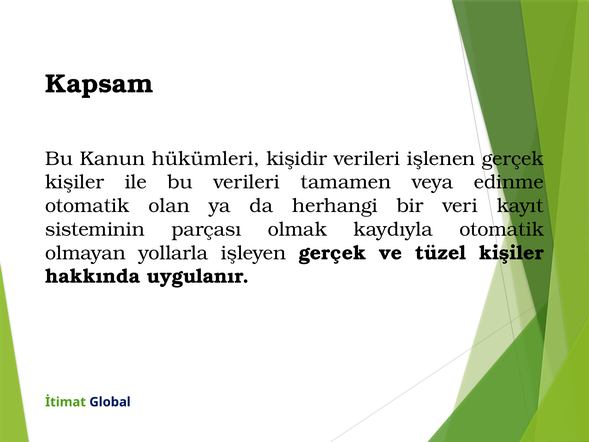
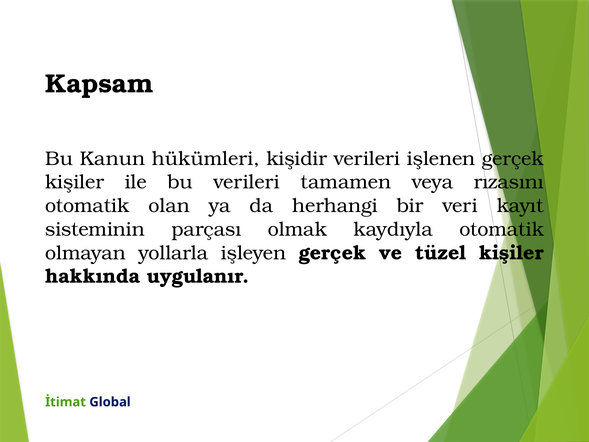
edinme: edinme -> rızasını (509, 182)
